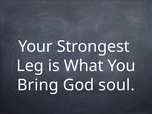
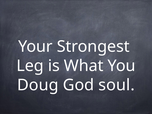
Bring: Bring -> Doug (38, 85)
